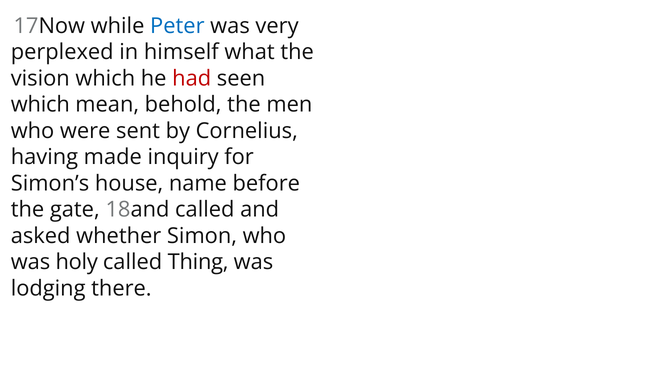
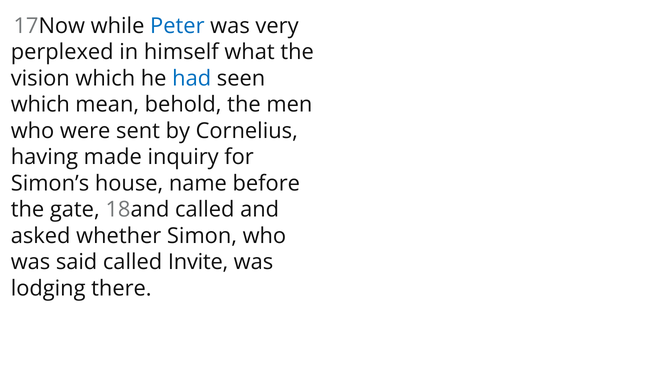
had colour: red -> blue (192, 79)
holy: holy -> said (77, 262)
Thing: Thing -> Invite (198, 262)
